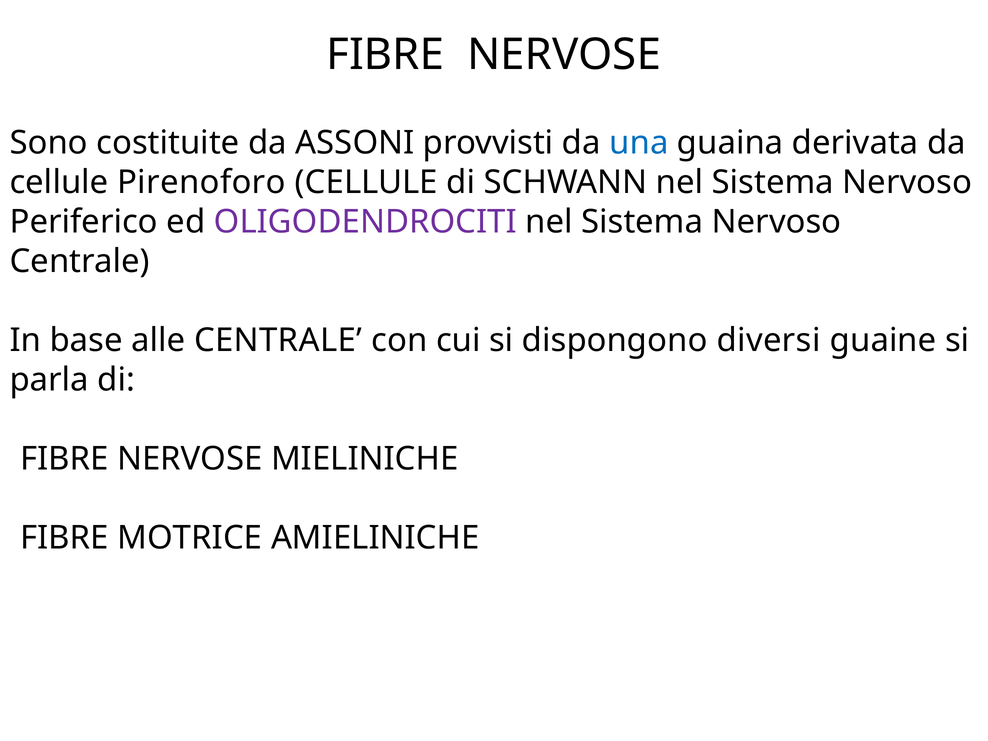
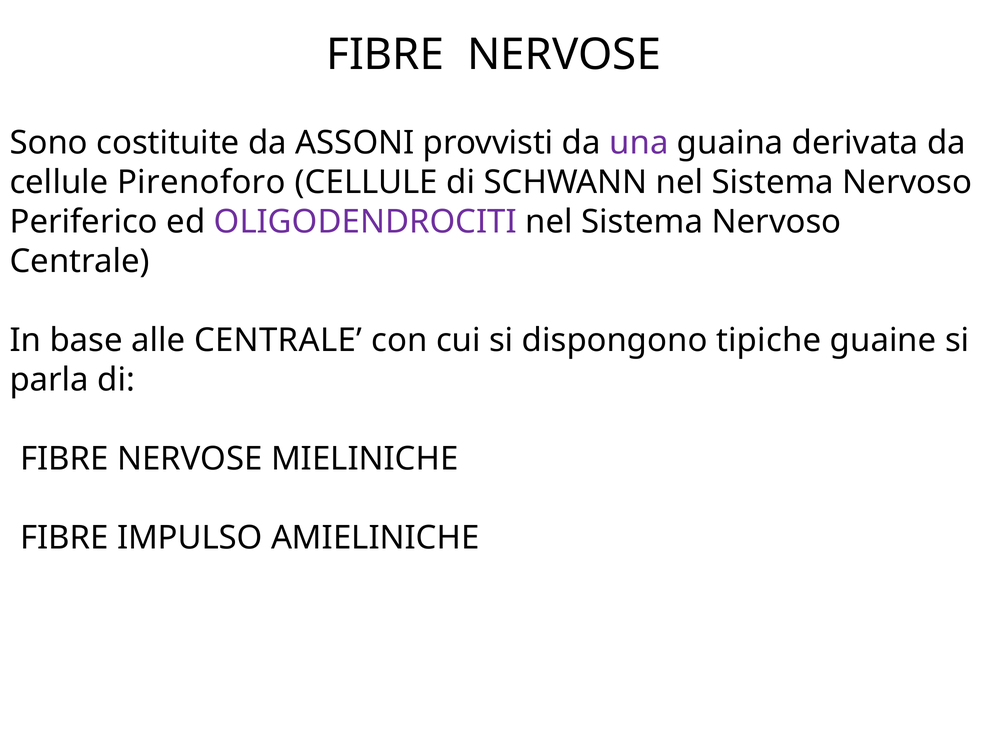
una colour: blue -> purple (639, 143)
diversi: diversi -> tipiche (769, 340)
MOTRICE: MOTRICE -> IMPULSO (190, 538)
